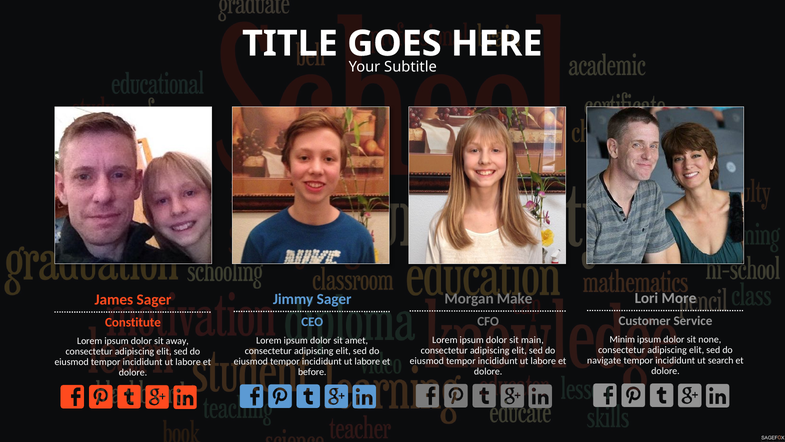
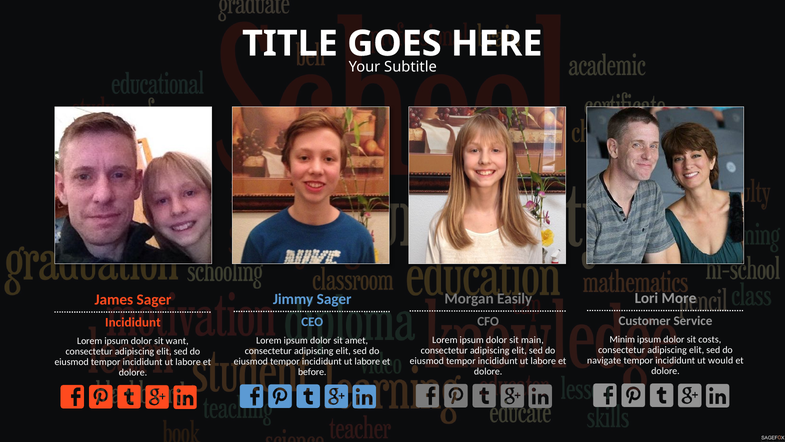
Make: Make -> Easily (515, 299)
Constitute: Constitute -> Incididunt (133, 322)
none: none -> costs (710, 339)
away: away -> want (177, 341)
search: search -> would (721, 360)
